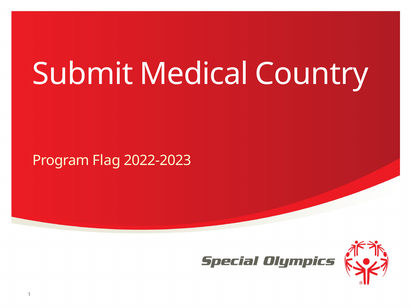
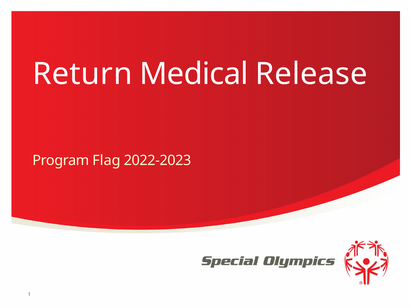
Submit: Submit -> Return (82, 74)
Country: Country -> Release (311, 74)
